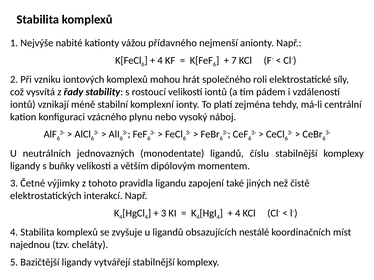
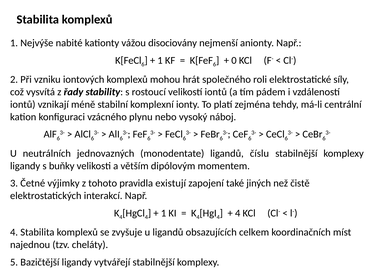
přídavného: přídavného -> disociovány (173, 43)
4: 4 -> 1 (160, 61)
7: 7 -> 0 (234, 61)
ligandu: ligandu -> existují (171, 184)
3: 3 -> 1 (164, 214)
nestálé: nestálé -> celkem (254, 233)
